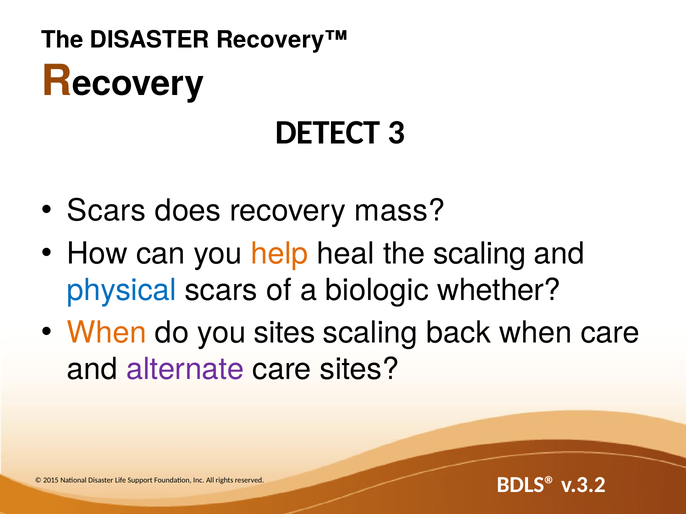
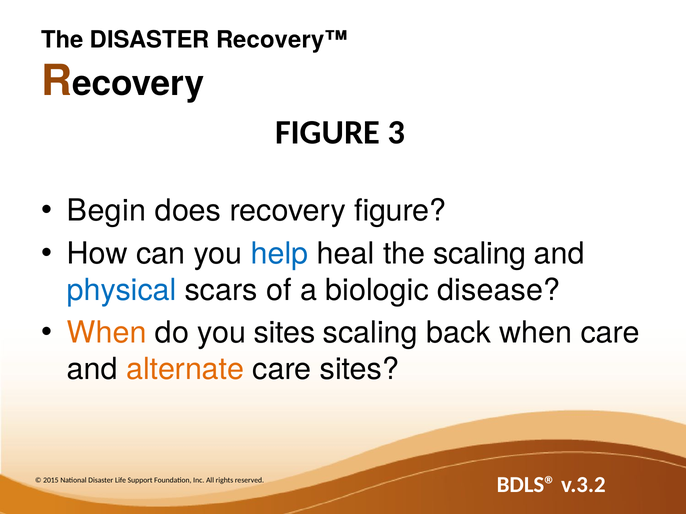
DETECT: DETECT -> FIGURE (328, 133)
Scars: Scars -> Begin (107, 211)
recovery mass: mass -> figure (400, 211)
help colour: orange -> blue (280, 254)
whether: whether -> disease (499, 290)
alternate colour: purple -> orange (185, 370)
